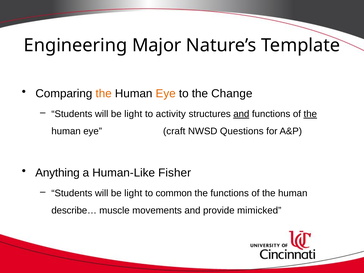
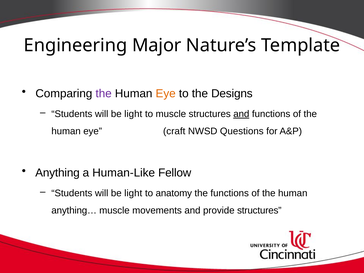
the colour: orange -> purple (104, 94)
Change: Change -> Designs (232, 94)
to activity: activity -> muscle (171, 114)
the underline: present -> none (310, 114)
Fisher: Fisher -> Fellow (175, 173)
common: common -> anatomy (174, 193)
describe…: describe… -> anything… (74, 210)
provide mimicked: mimicked -> structures (259, 210)
